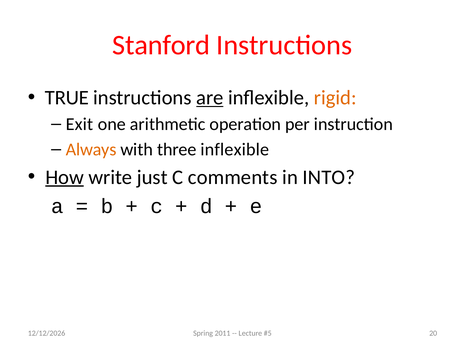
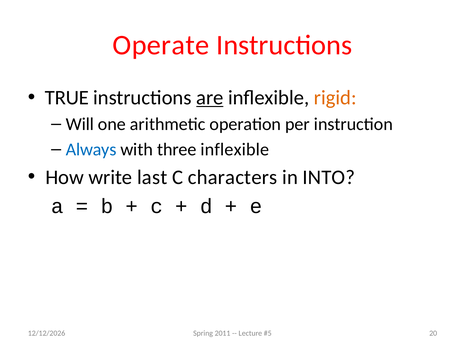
Stanford: Stanford -> Operate (161, 45)
Exit: Exit -> Will (80, 124)
Always colour: orange -> blue (91, 150)
How underline: present -> none (65, 177)
just: just -> last (152, 177)
comments: comments -> characters (233, 177)
